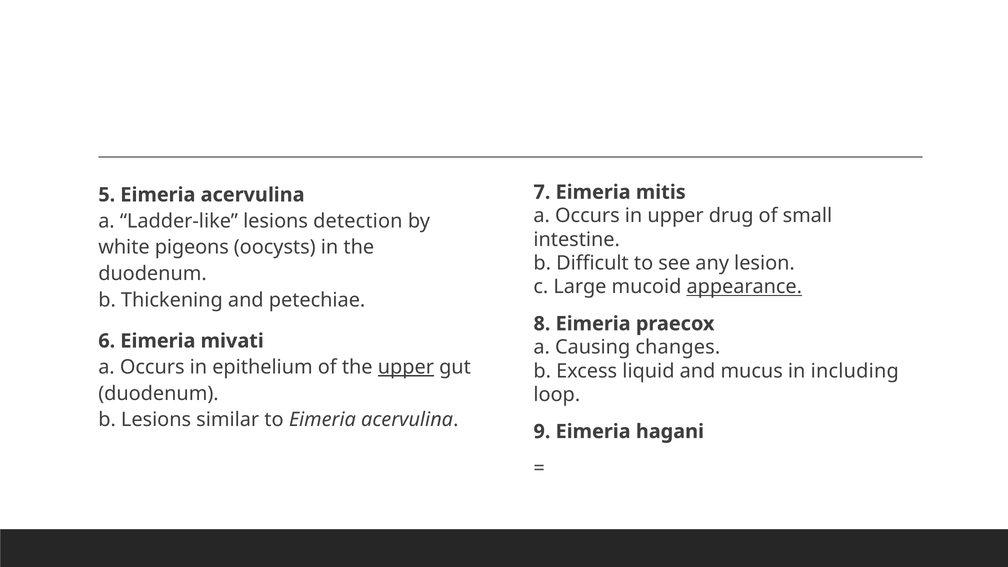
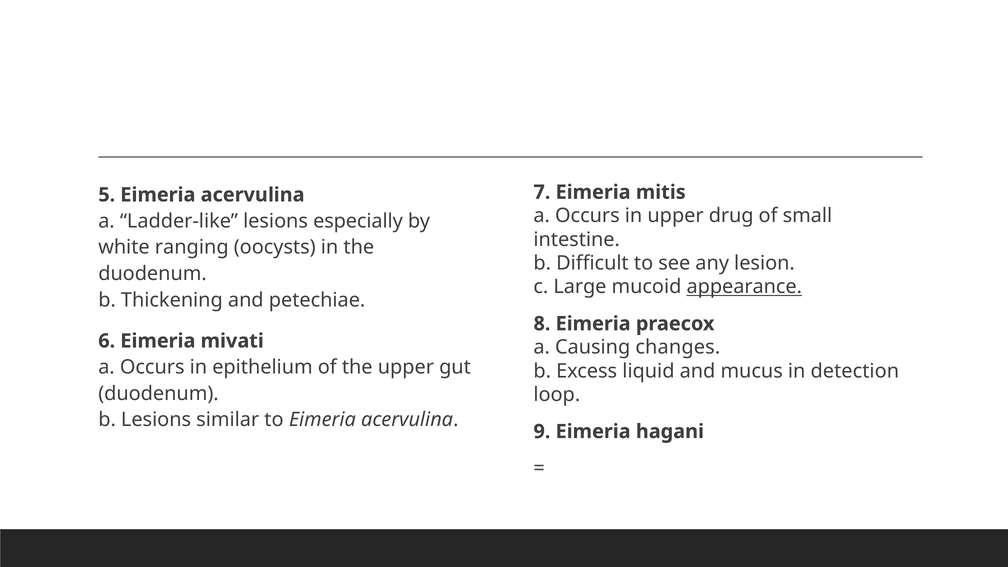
detection: detection -> especially (358, 221)
pigeons: pigeons -> ranging (192, 247)
upper underline: present -> none (406, 367)
including: including -> detection (855, 371)
